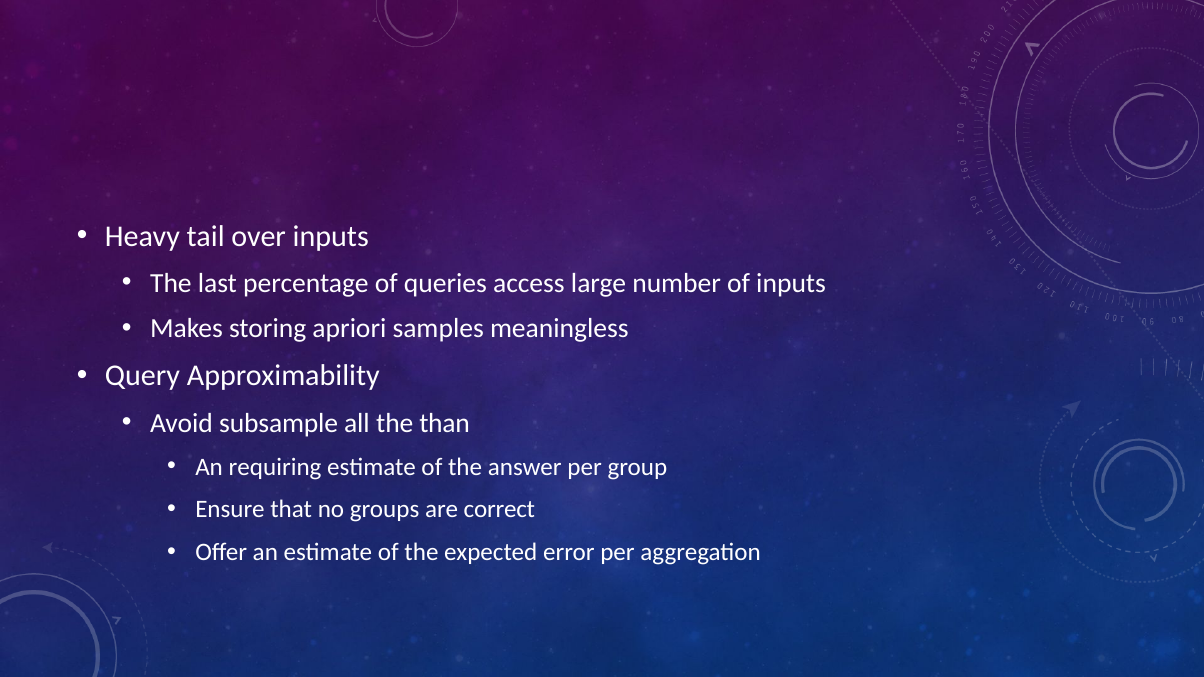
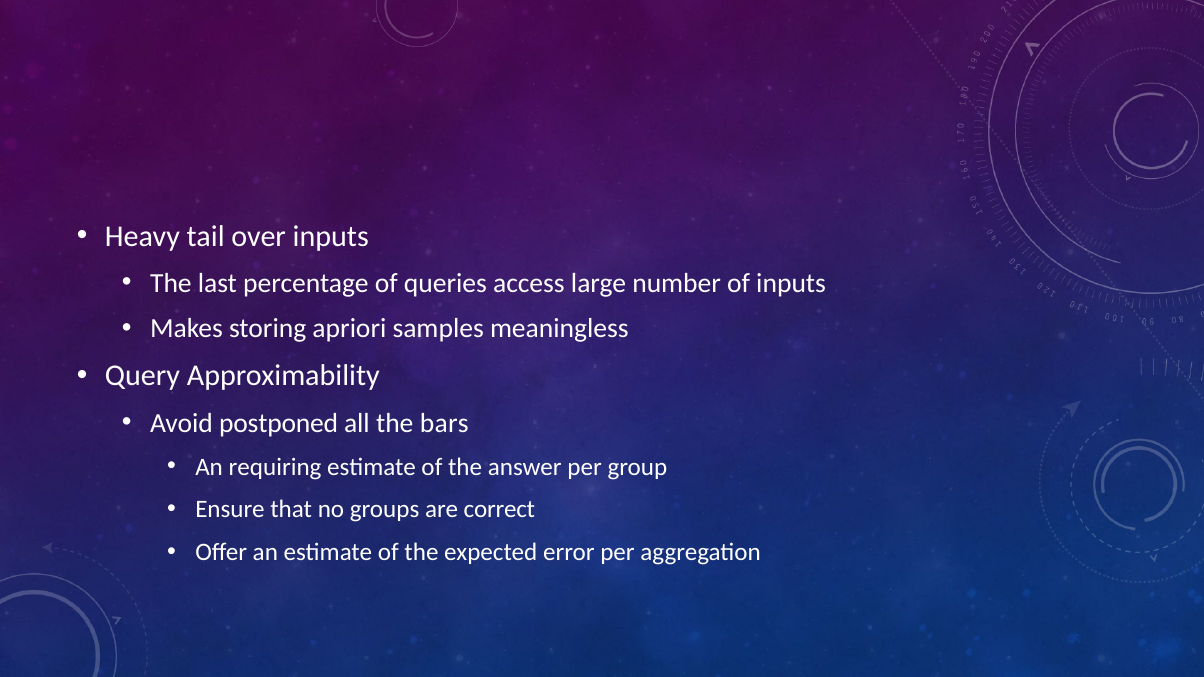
subsample: subsample -> postponed (279, 423)
than: than -> bars (444, 423)
